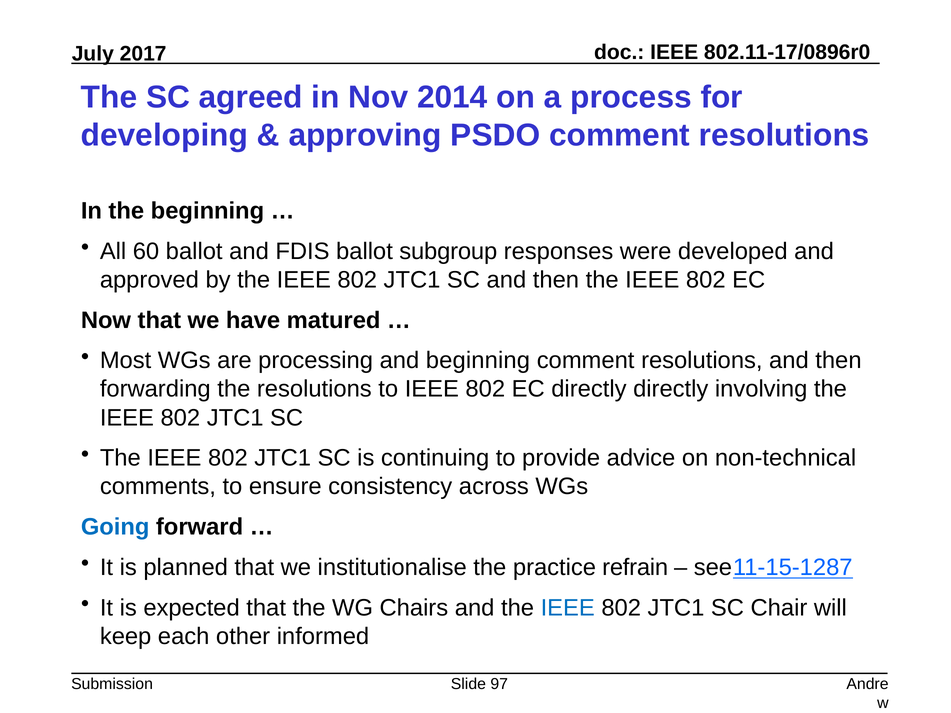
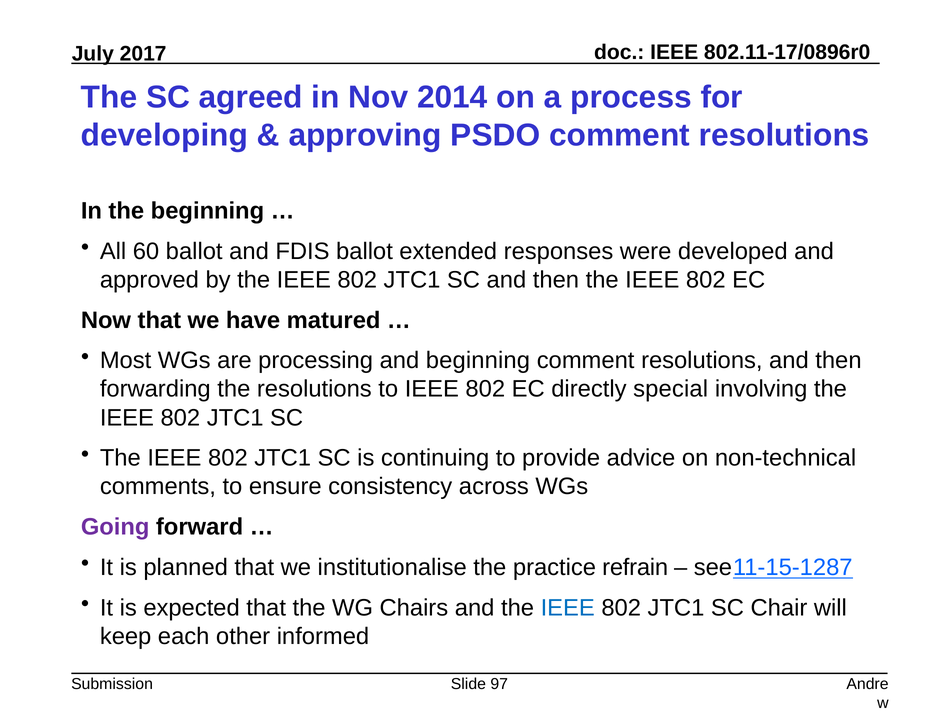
subgroup: subgroup -> extended (448, 251)
directly directly: directly -> special (671, 389)
Going colour: blue -> purple (115, 527)
